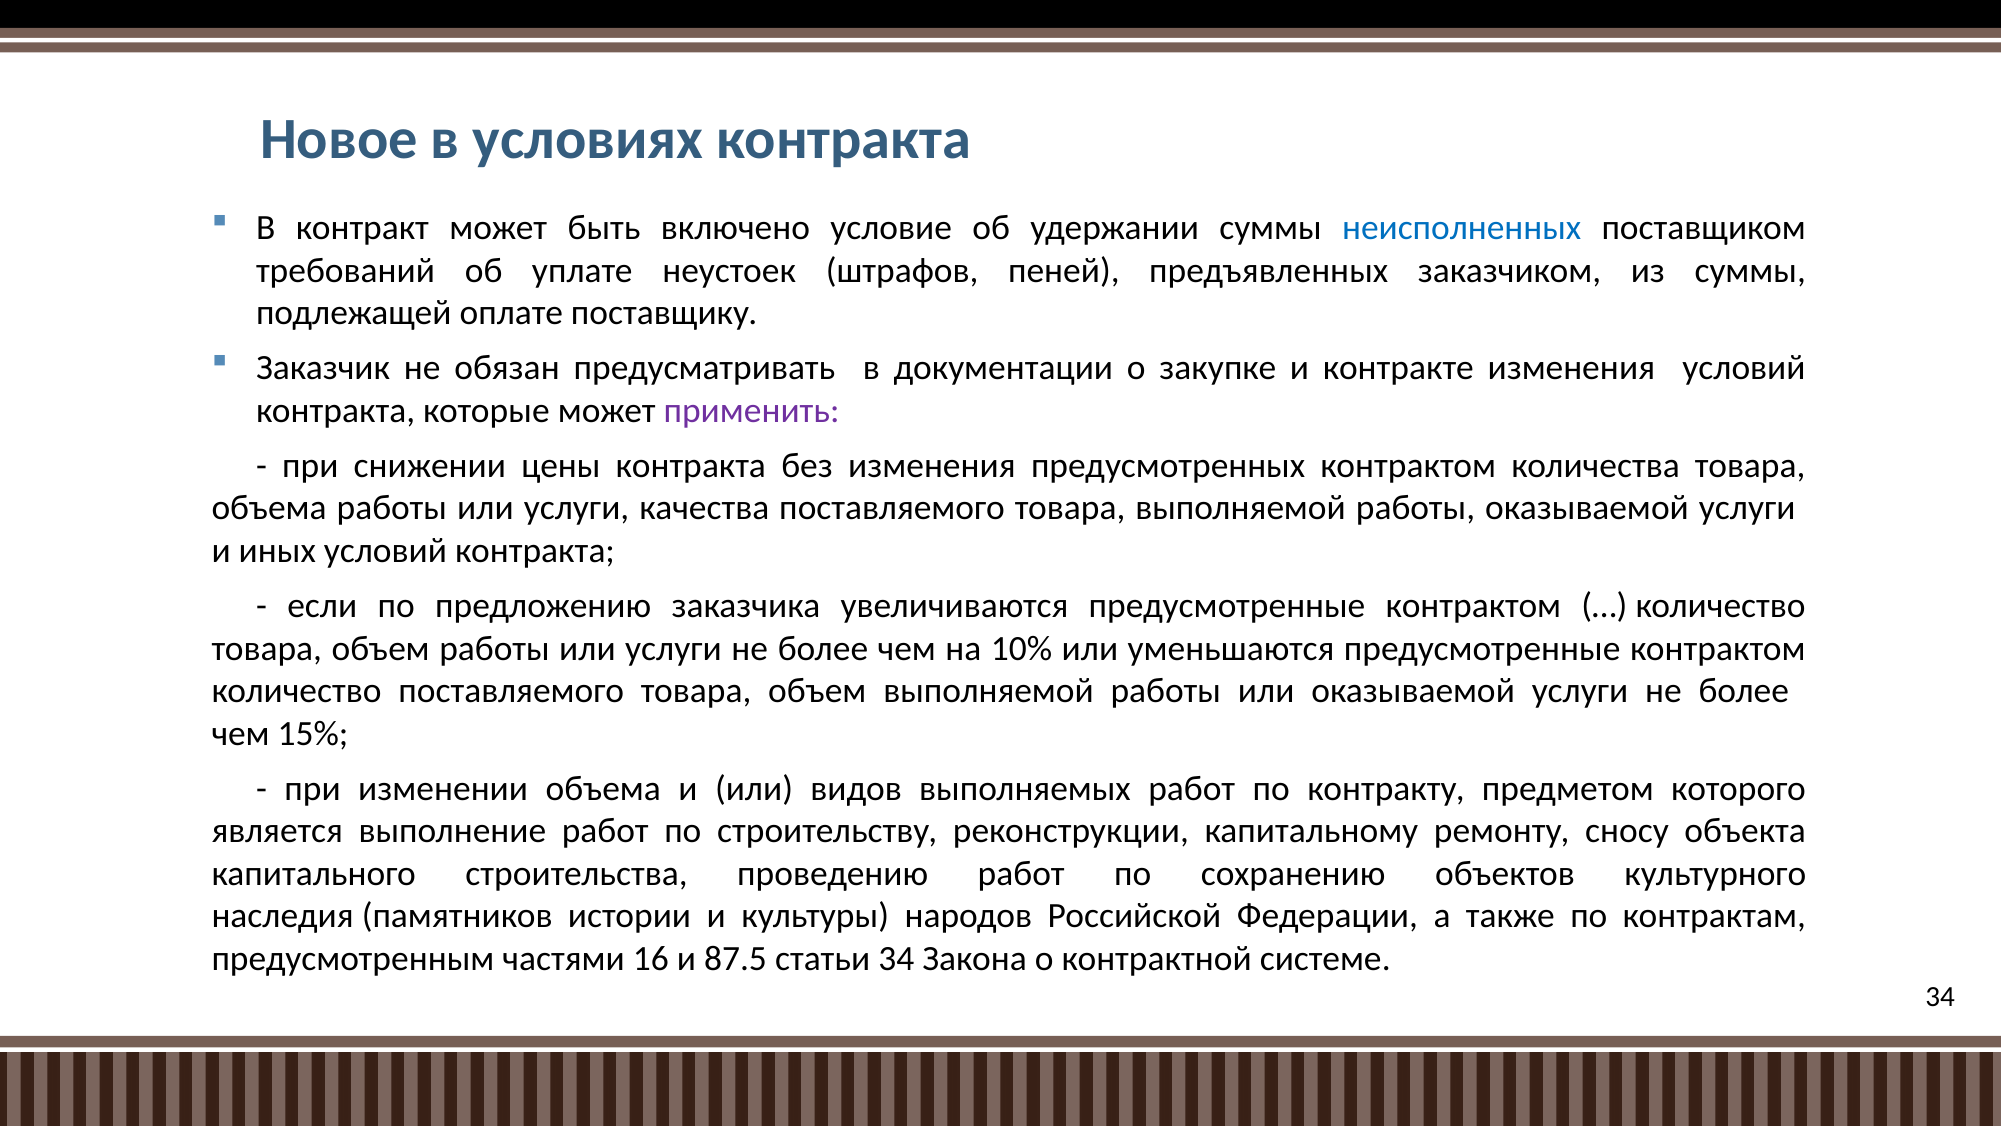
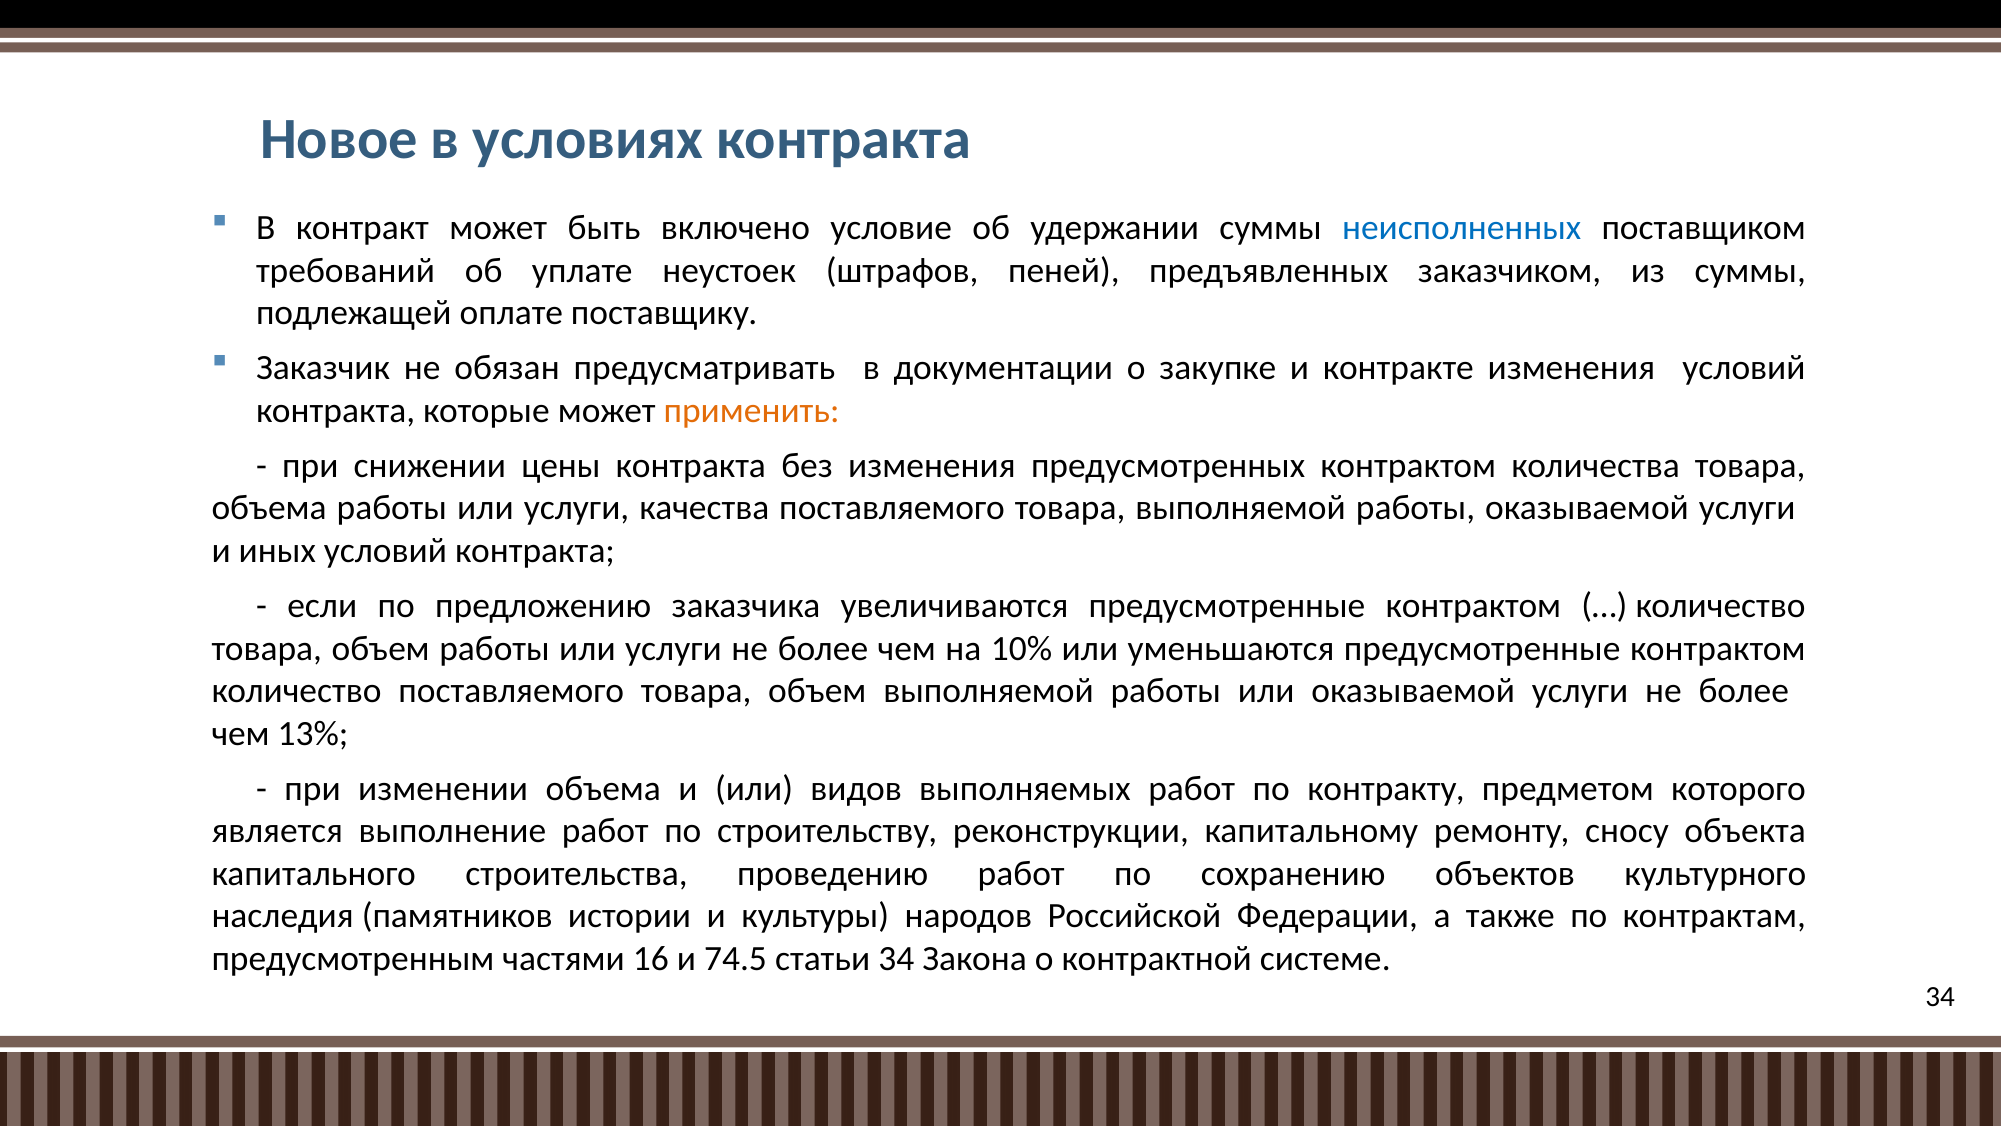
применить colour: purple -> orange (752, 410)
15%: 15% -> 13% (313, 733)
87.5: 87.5 -> 74.5 (736, 959)
